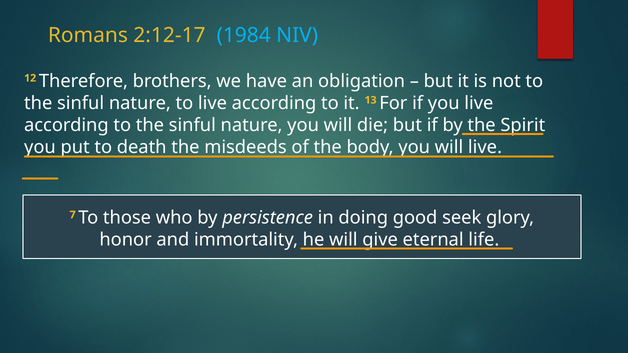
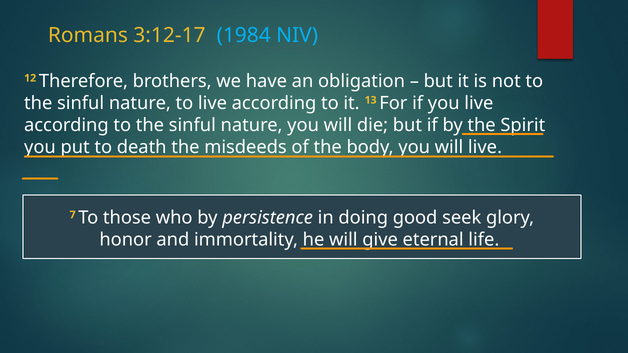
2:12-17: 2:12-17 -> 3:12-17 (169, 36)
